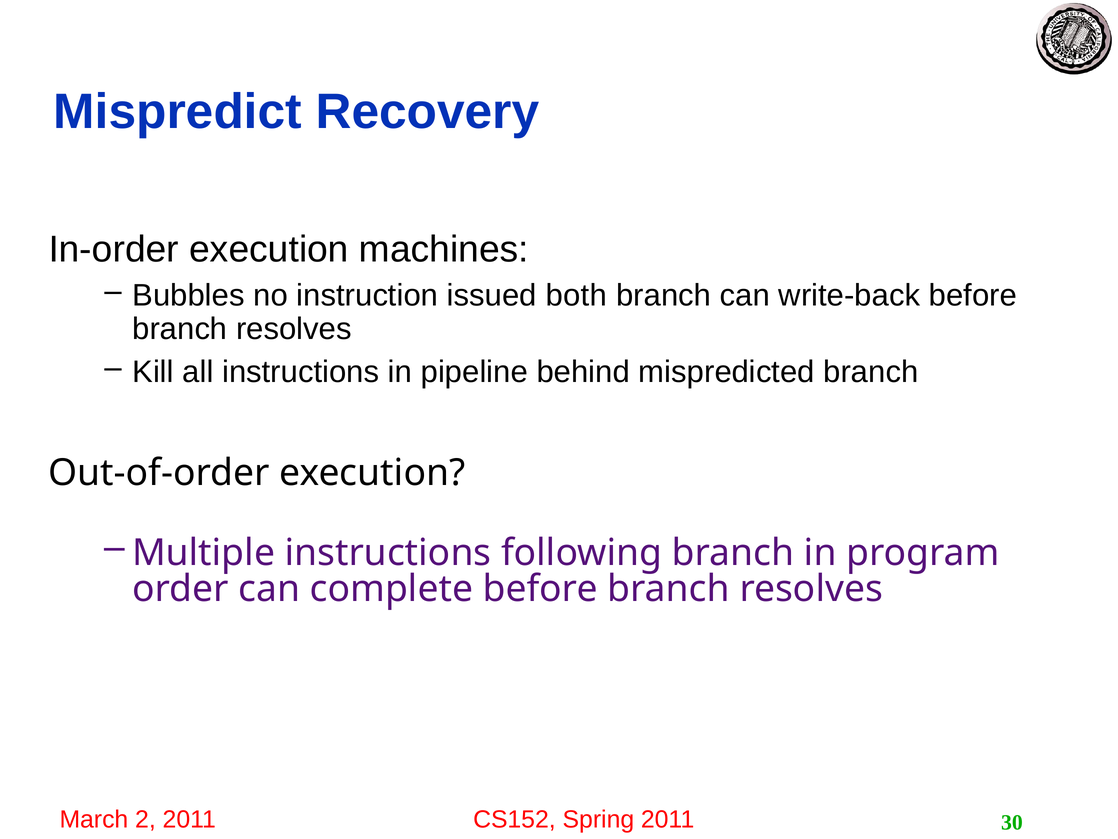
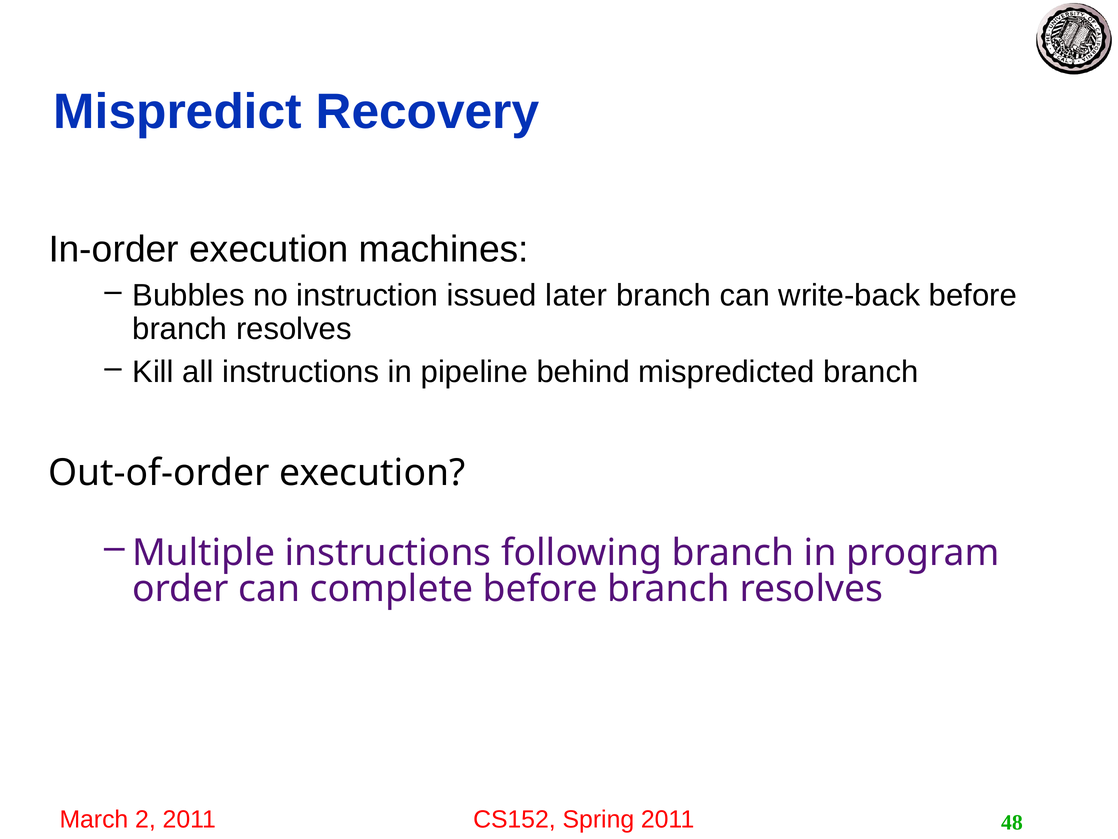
both: both -> later (576, 295)
30: 30 -> 48 (1012, 822)
